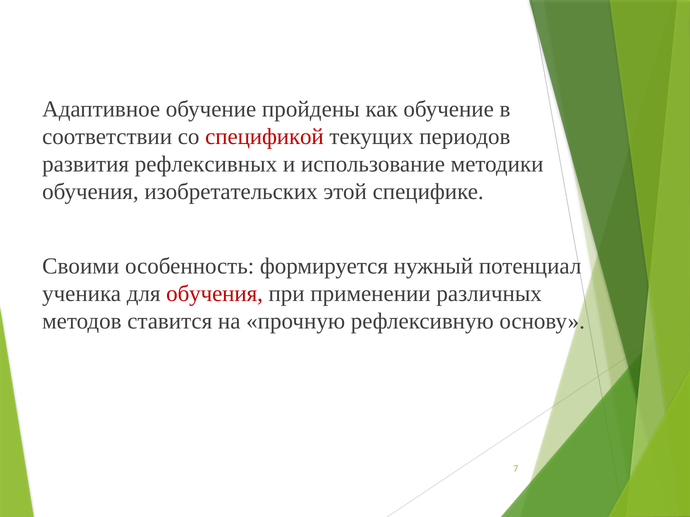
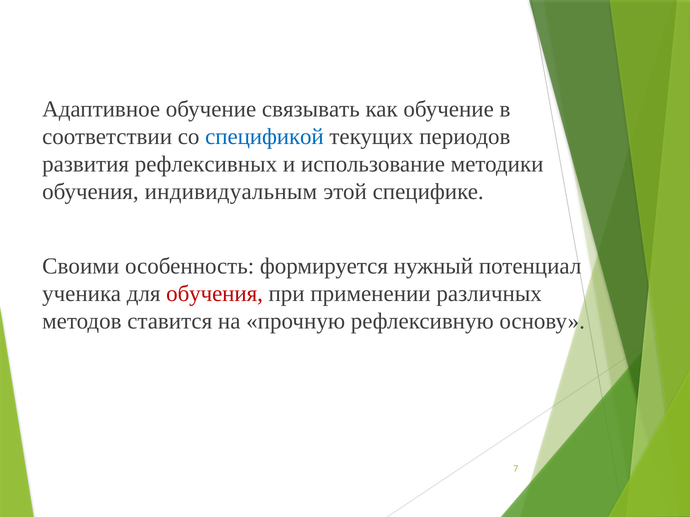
пройдены: пройдены -> связывать (311, 109)
спецификой colour: red -> blue (265, 137)
изобретательских: изобретательских -> индивидуальным (231, 192)
